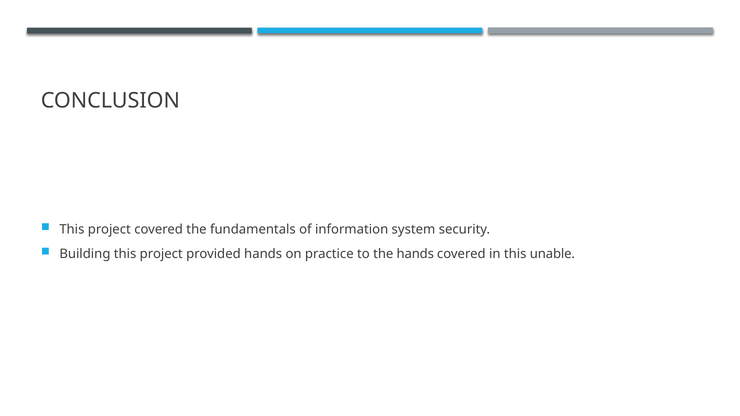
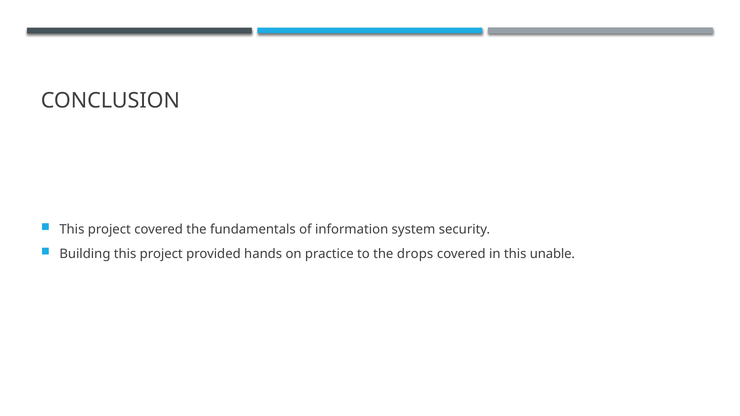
the hands: hands -> drops (415, 254)
